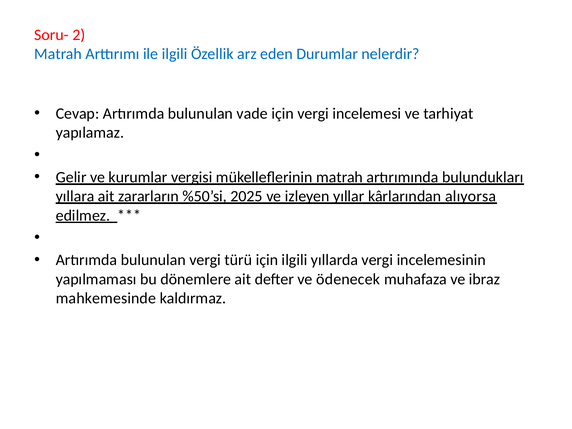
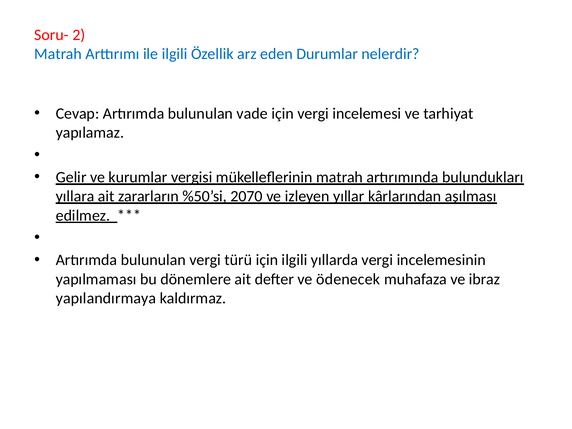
2025: 2025 -> 2070 (247, 196)
alıyorsa: alıyorsa -> aşılması (471, 196)
mahkemesinde: mahkemesinde -> yapılandırmaya (106, 298)
